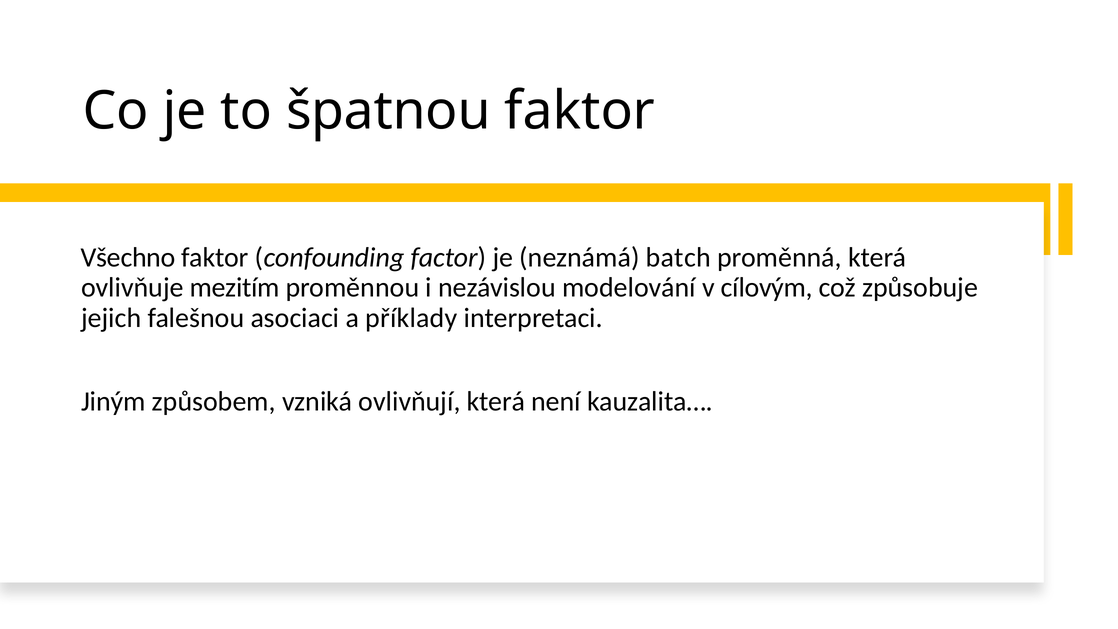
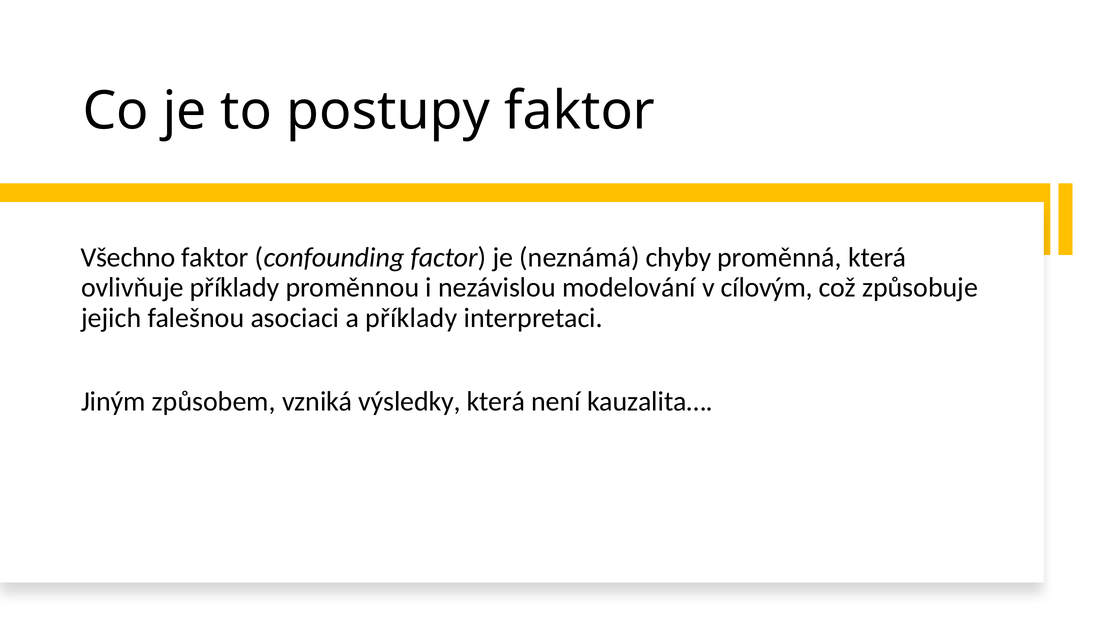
špatnou: špatnou -> postupy (388, 111)
batch: batch -> chyby (679, 257)
ovlivňuje mezitím: mezitím -> příklady (235, 288)
ovlivňují: ovlivňují -> výsledky (410, 401)
